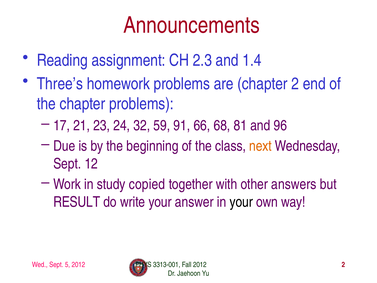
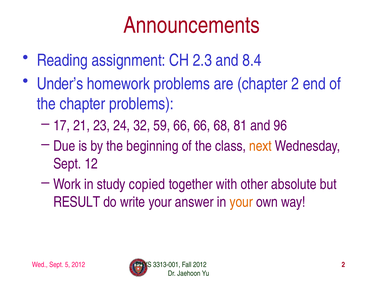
1.4: 1.4 -> 8.4 (252, 60)
Three’s: Three’s -> Under’s (60, 84)
59 91: 91 -> 66 (182, 125)
answers: answers -> absolute (294, 184)
your colour: black -> orange (241, 202)
